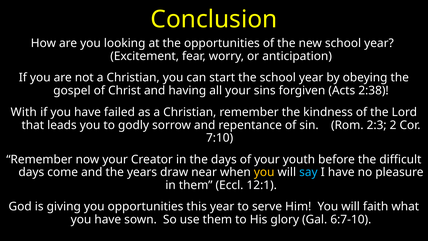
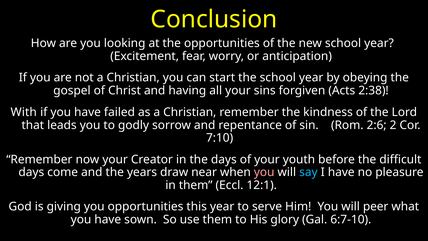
2:3: 2:3 -> 2:6 (377, 125)
you colour: yellow -> pink (264, 172)
faith: faith -> peer (376, 206)
